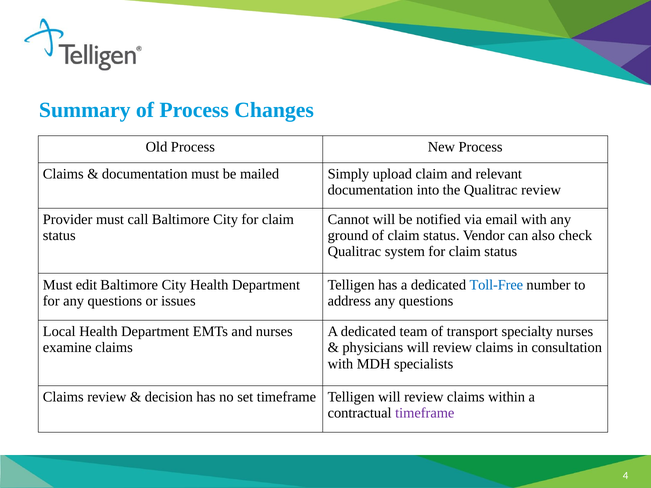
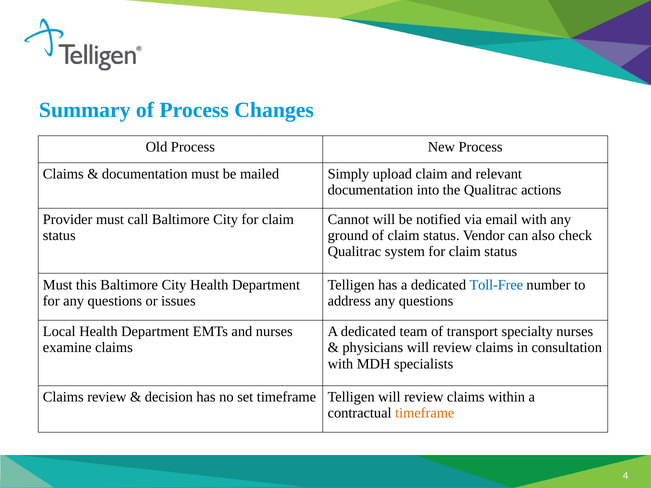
Qualitrac review: review -> actions (541, 190)
edit: edit -> this (86, 285)
timeframe colour: purple -> orange (425, 413)
